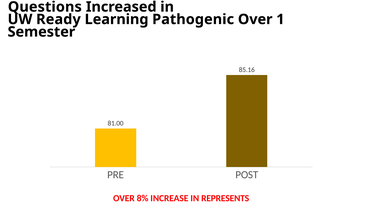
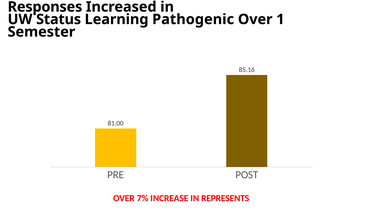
Questions: Questions -> Responses (45, 7)
Ready: Ready -> Status (59, 19)
8%: 8% -> 7% (143, 198)
